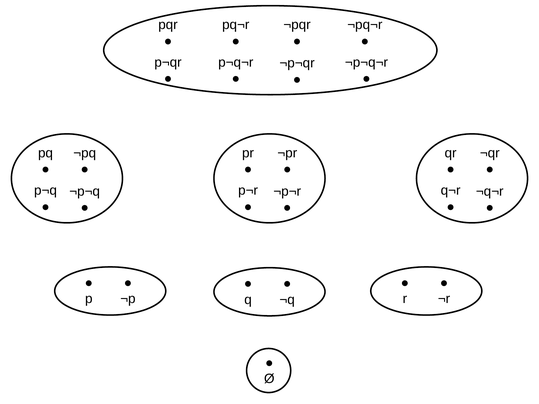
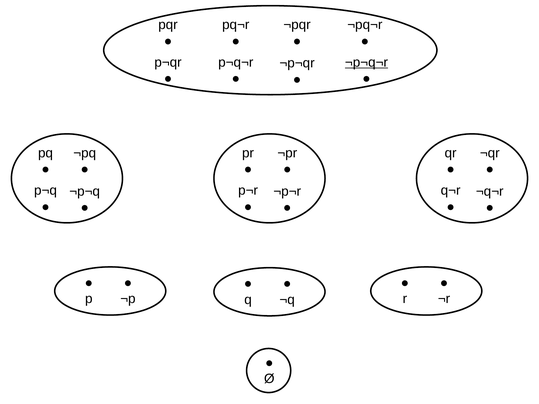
¬p¬q¬r underline: none -> present (366, 62)
